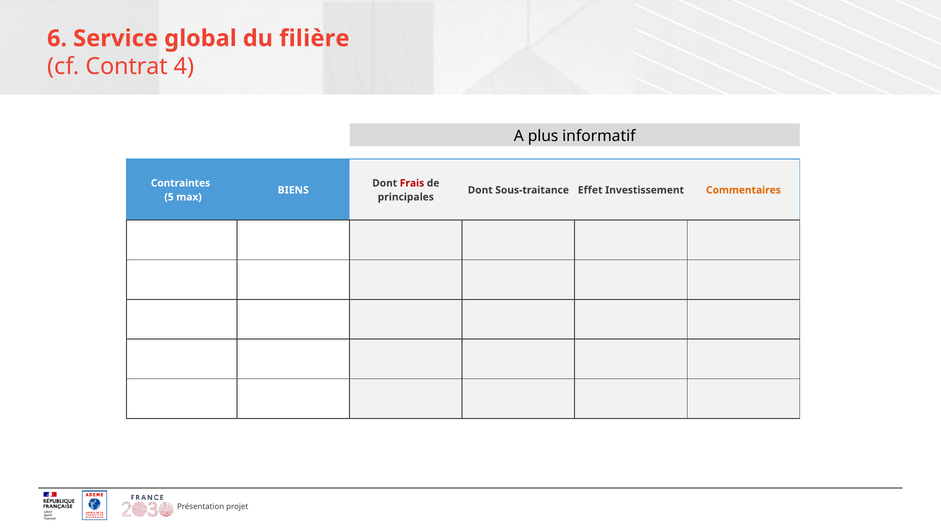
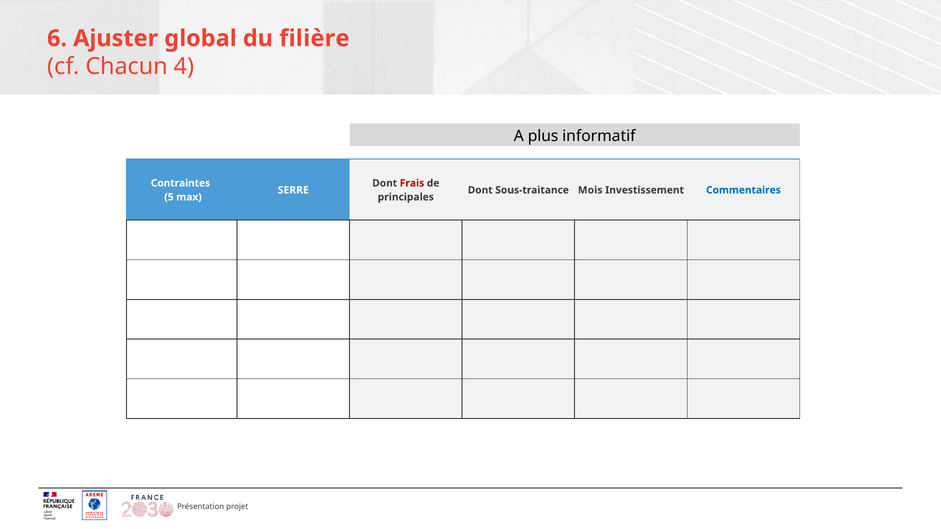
Service: Service -> Ajuster (116, 38)
Contrat: Contrat -> Chacun (127, 67)
BIENS: BIENS -> SERRE (293, 190)
Effet: Effet -> Mois (590, 190)
Commentaires colour: orange -> blue (743, 190)
